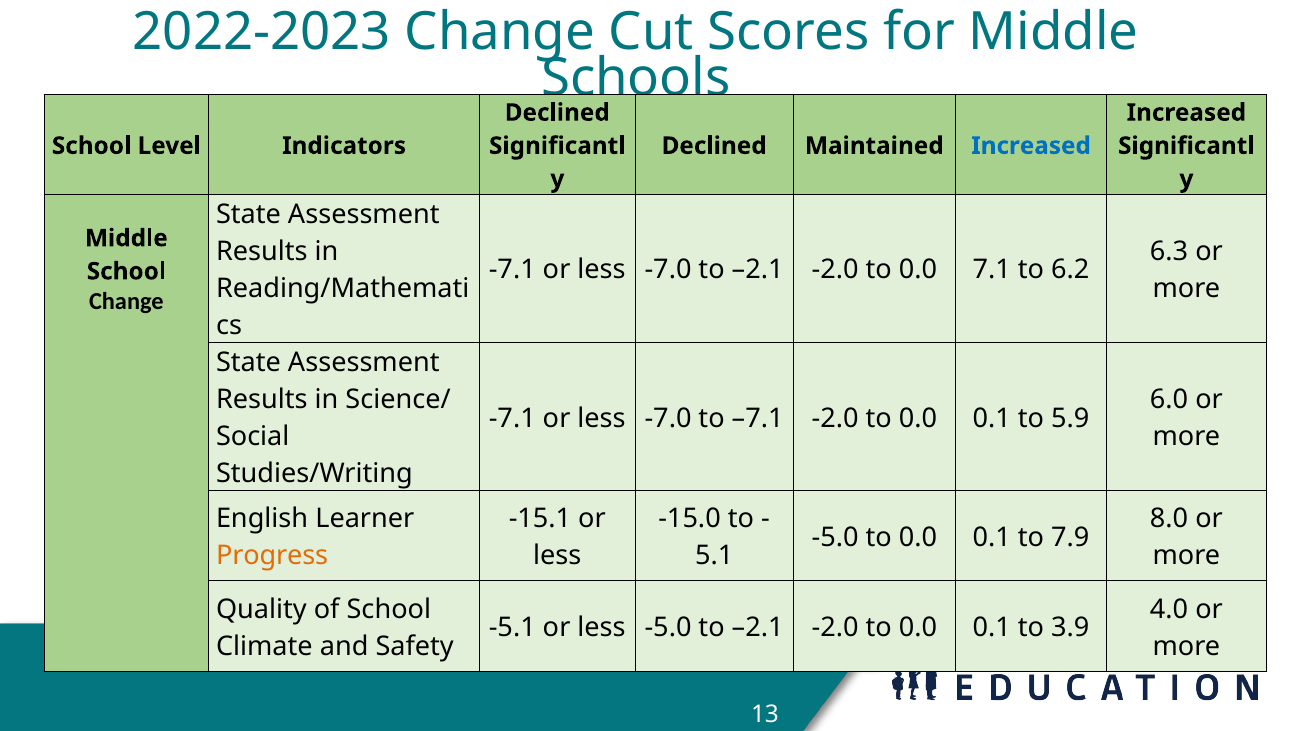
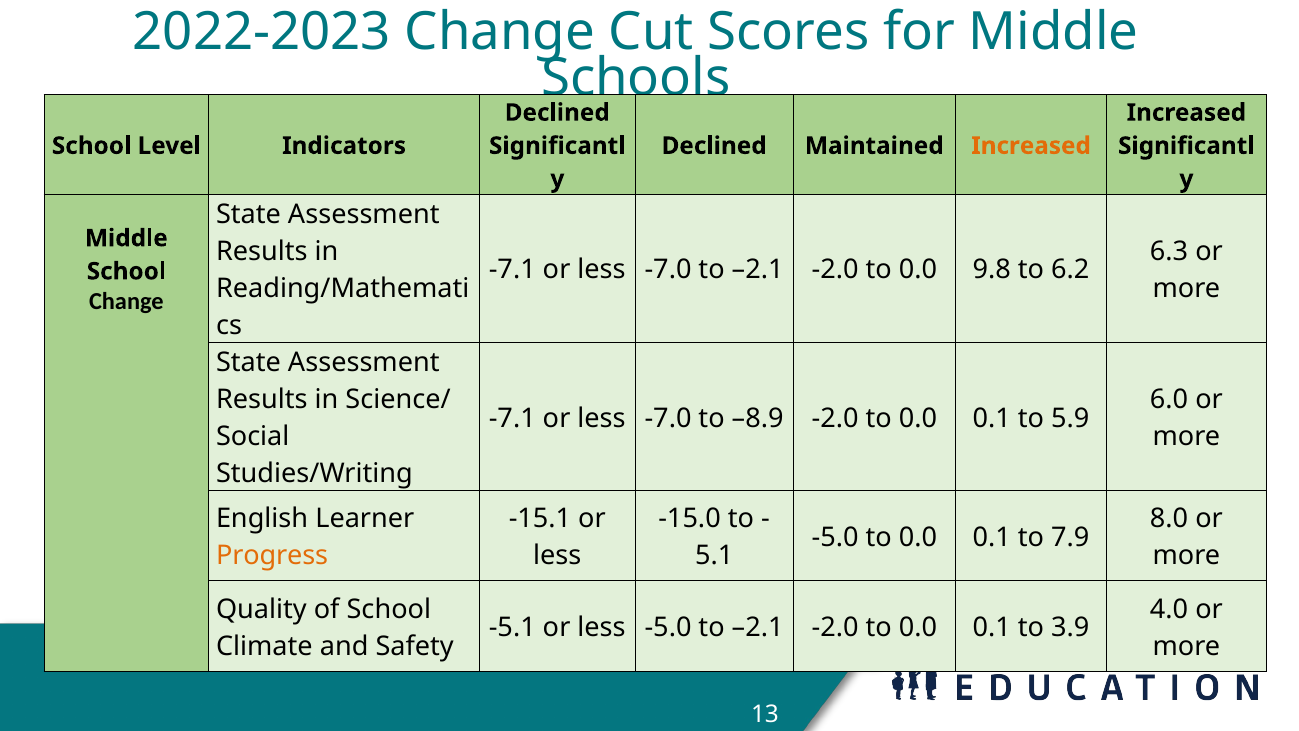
Increased colour: blue -> orange (1031, 146)
7.1: 7.1 -> 9.8 (992, 270)
–7.1: –7.1 -> –8.9 (758, 418)
